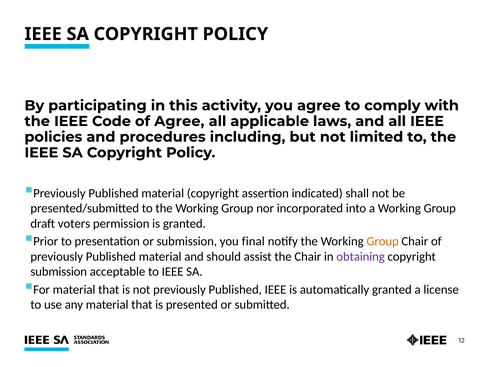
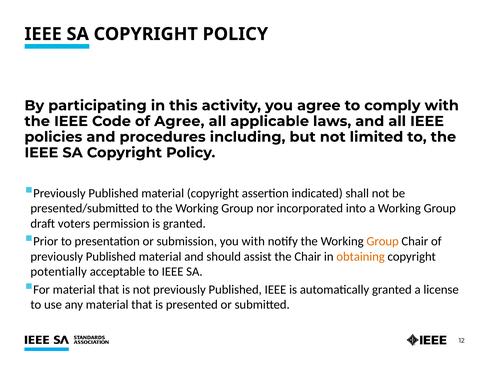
you final: final -> with (253, 241)
obtaining colour: purple -> orange (361, 256)
submission: submission -> potentially (59, 272)
